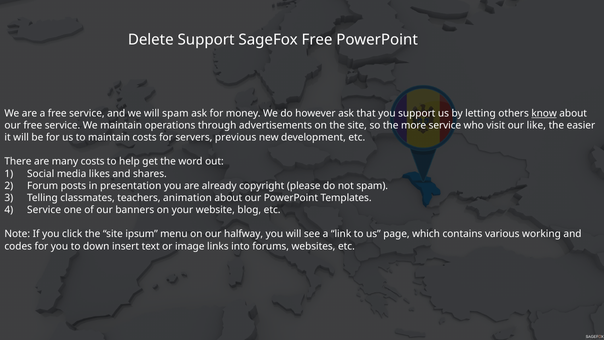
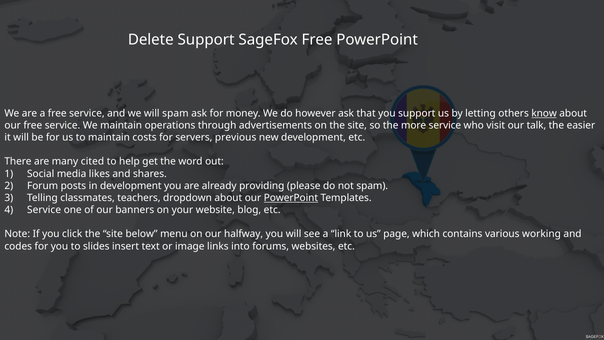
like: like -> talk (536, 125)
many costs: costs -> cited (92, 162)
in presentation: presentation -> development (131, 186)
copyright: copyright -> providing (262, 186)
animation: animation -> dropdown (188, 198)
PowerPoint underline: none -> present (291, 198)
ipsum: ipsum -> below (142, 234)
down: down -> slides (96, 246)
